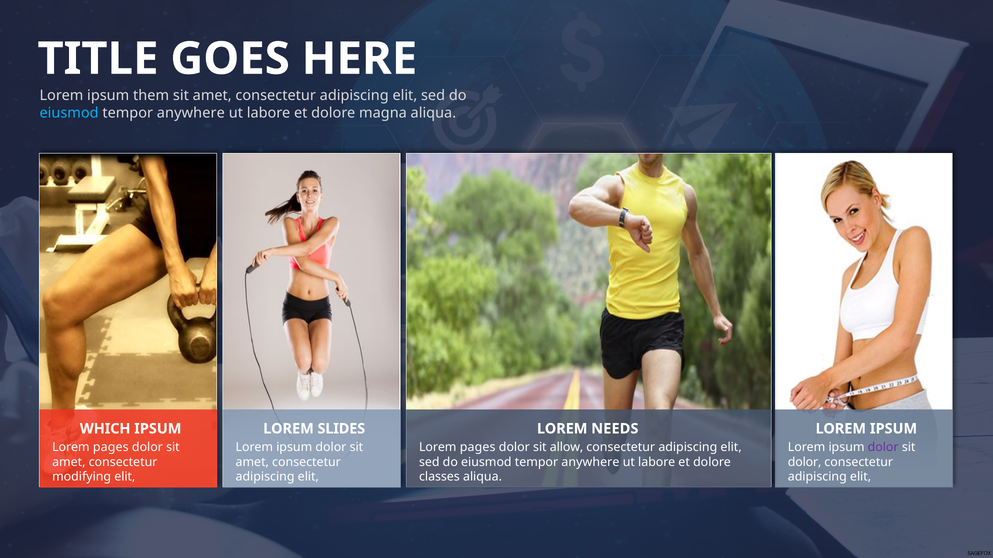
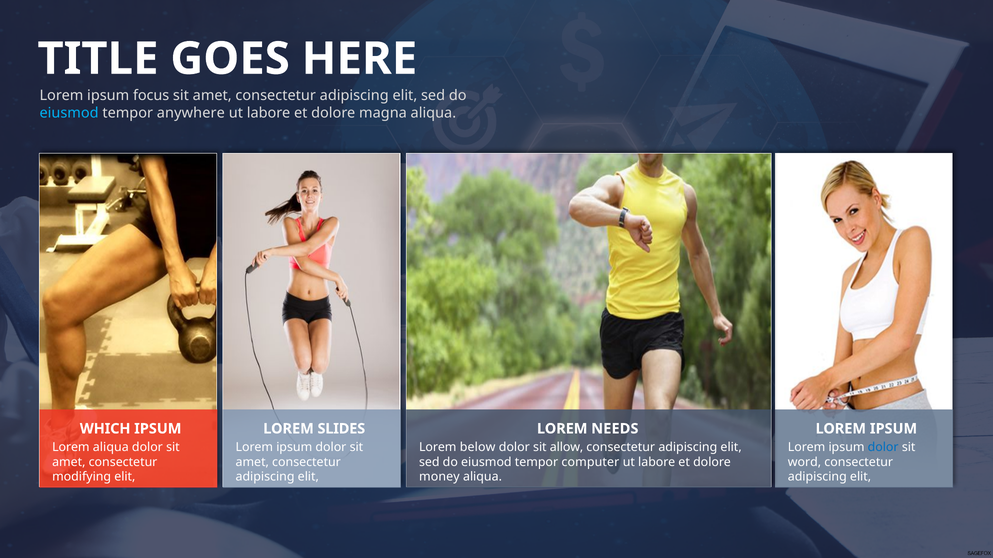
them: them -> focus (151, 96)
pages: pages -> aliqua (111, 448)
pages: pages -> below (478, 448)
dolor colour: purple -> blue (883, 448)
anywhere: anywhere -> computer (590, 462)
dolor: dolor -> word (805, 462)
classes: classes -> money (439, 477)
